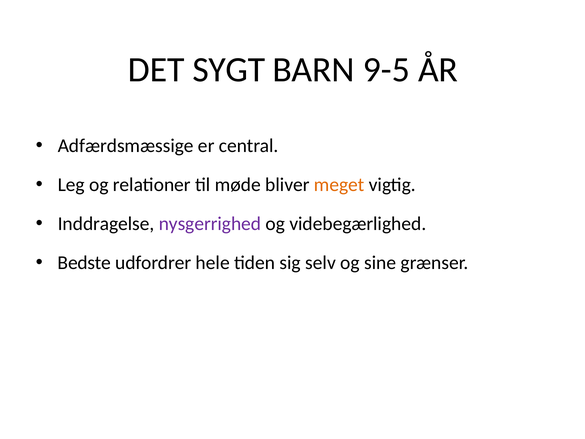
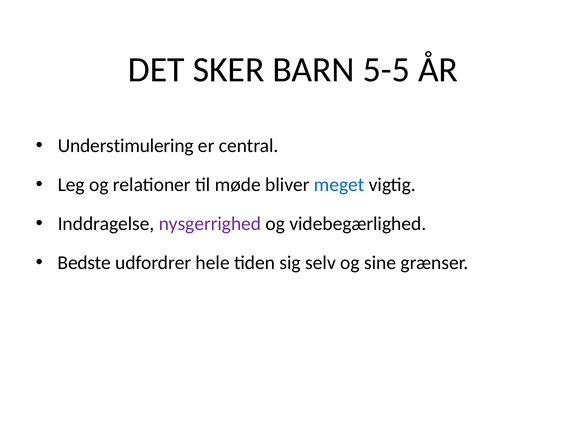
SYGT: SYGT -> SKER (229, 70)
9-5: 9-5 -> 5-5 (386, 70)
Adfærdsmæssige: Adfærdsmæssige -> Understimulering (126, 146)
meget colour: orange -> blue (339, 185)
